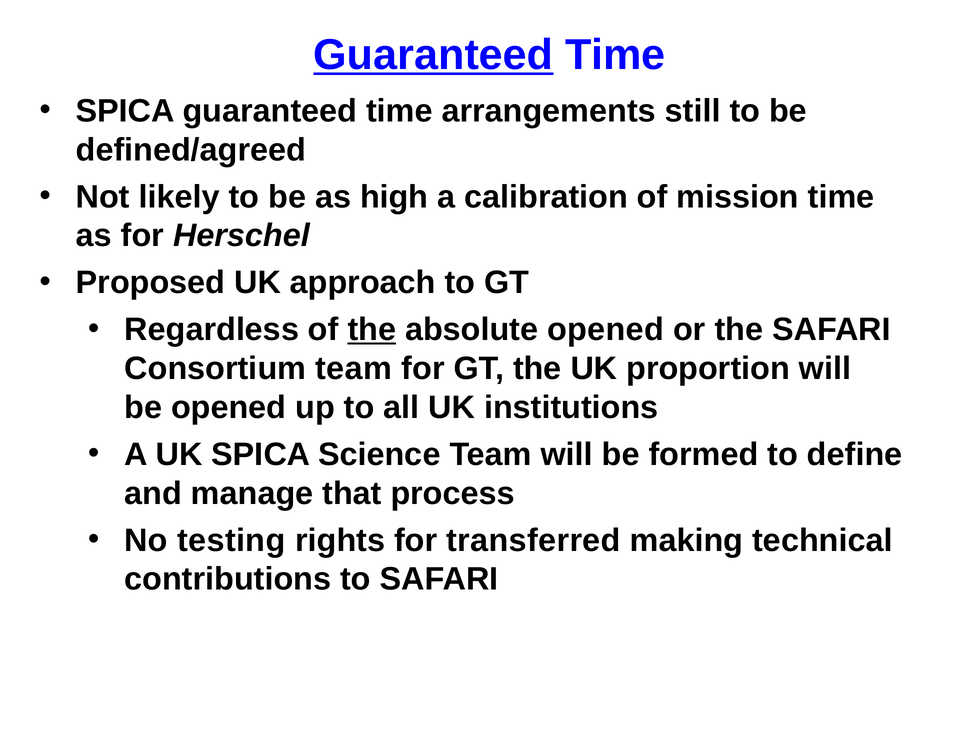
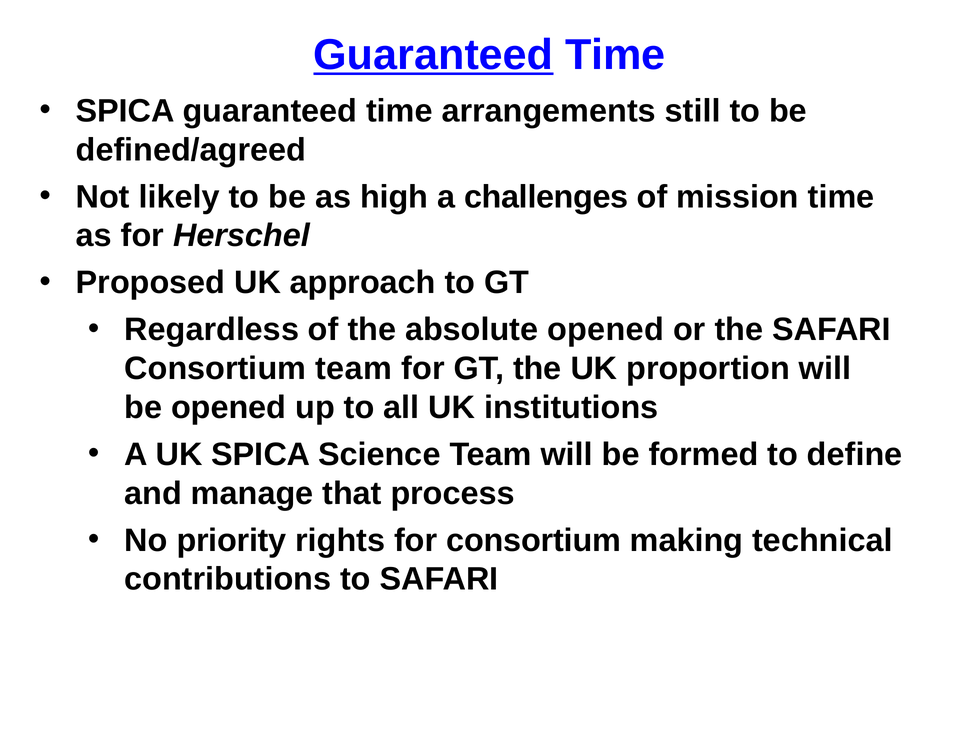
calibration: calibration -> challenges (546, 197)
the underline: present -> none (372, 330)
testing: testing -> priority (232, 540)
for transferred: transferred -> consortium (534, 540)
